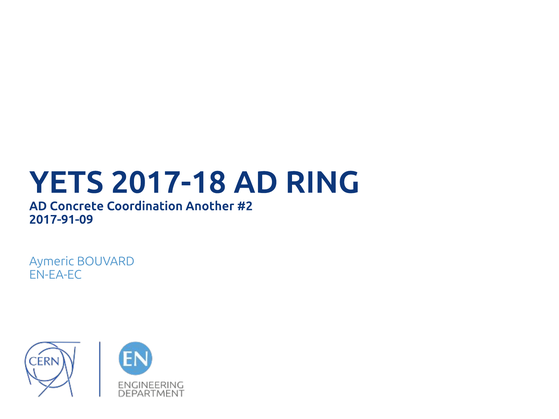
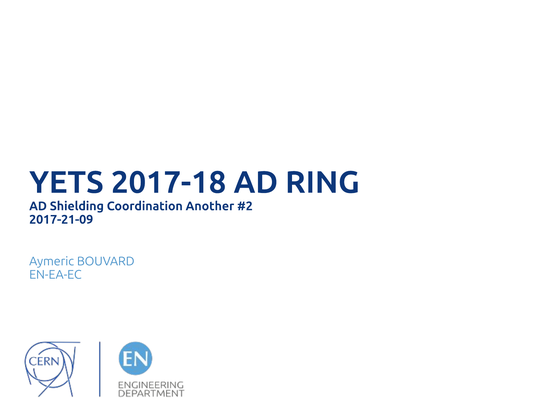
Concrete: Concrete -> Shielding (77, 206)
2017-91-09: 2017-91-09 -> 2017-21-09 (61, 220)
